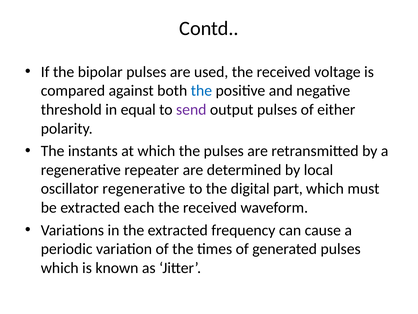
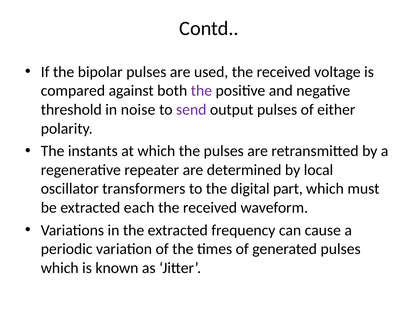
the colour: blue -> purple (201, 91)
equal: equal -> noise (138, 109)
oscillator regenerative: regenerative -> transformers (144, 188)
